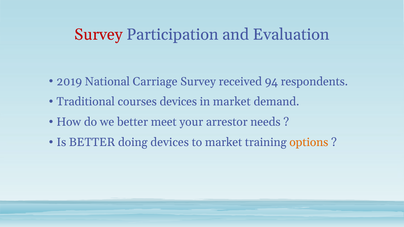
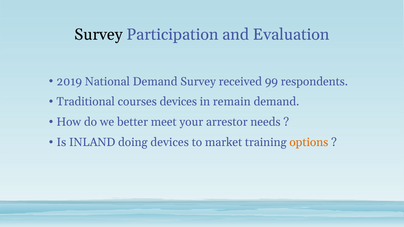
Survey colour: red -> black (98, 35)
National Carriage: Carriage -> Demand (155, 82)
94: 94 -> 99 (271, 82)
in market: market -> remain (232, 102)
Is BETTER: BETTER -> INLAND (92, 142)
